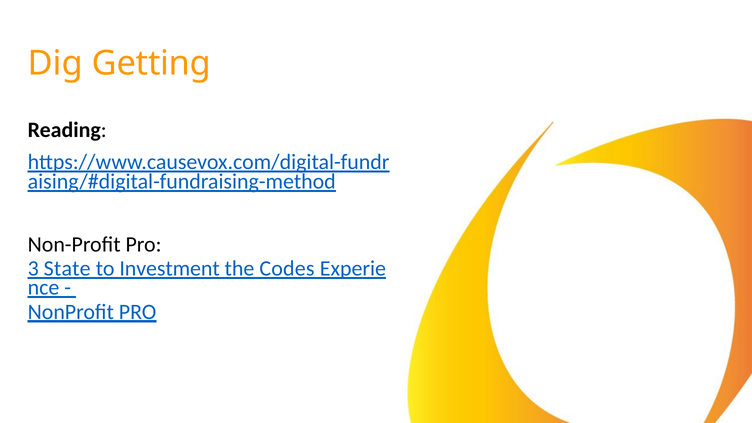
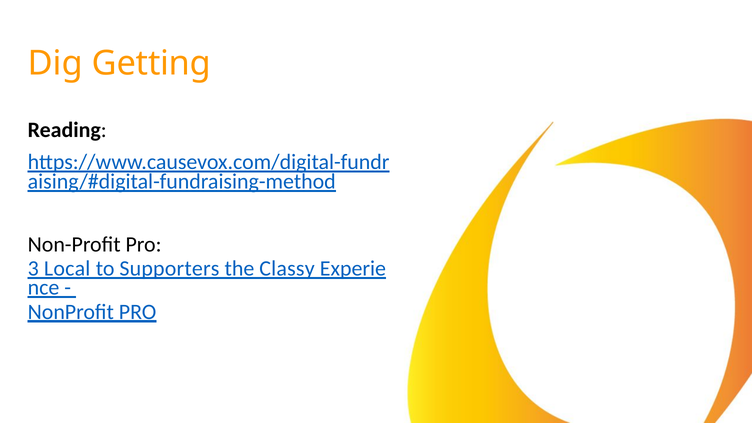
State: State -> Local (67, 268)
Investment: Investment -> Supporters (169, 268)
Codes: Codes -> Classy (287, 268)
